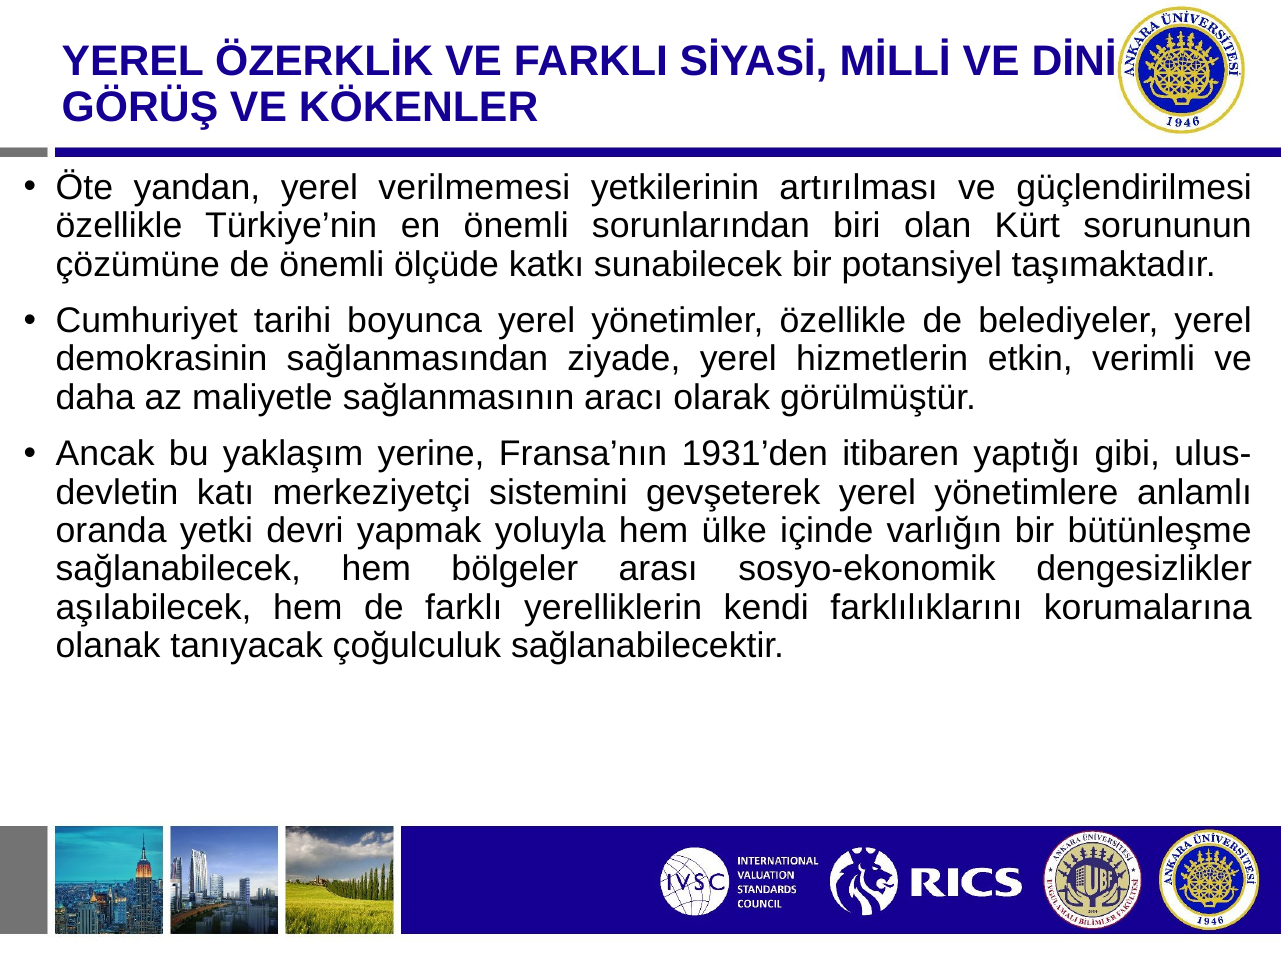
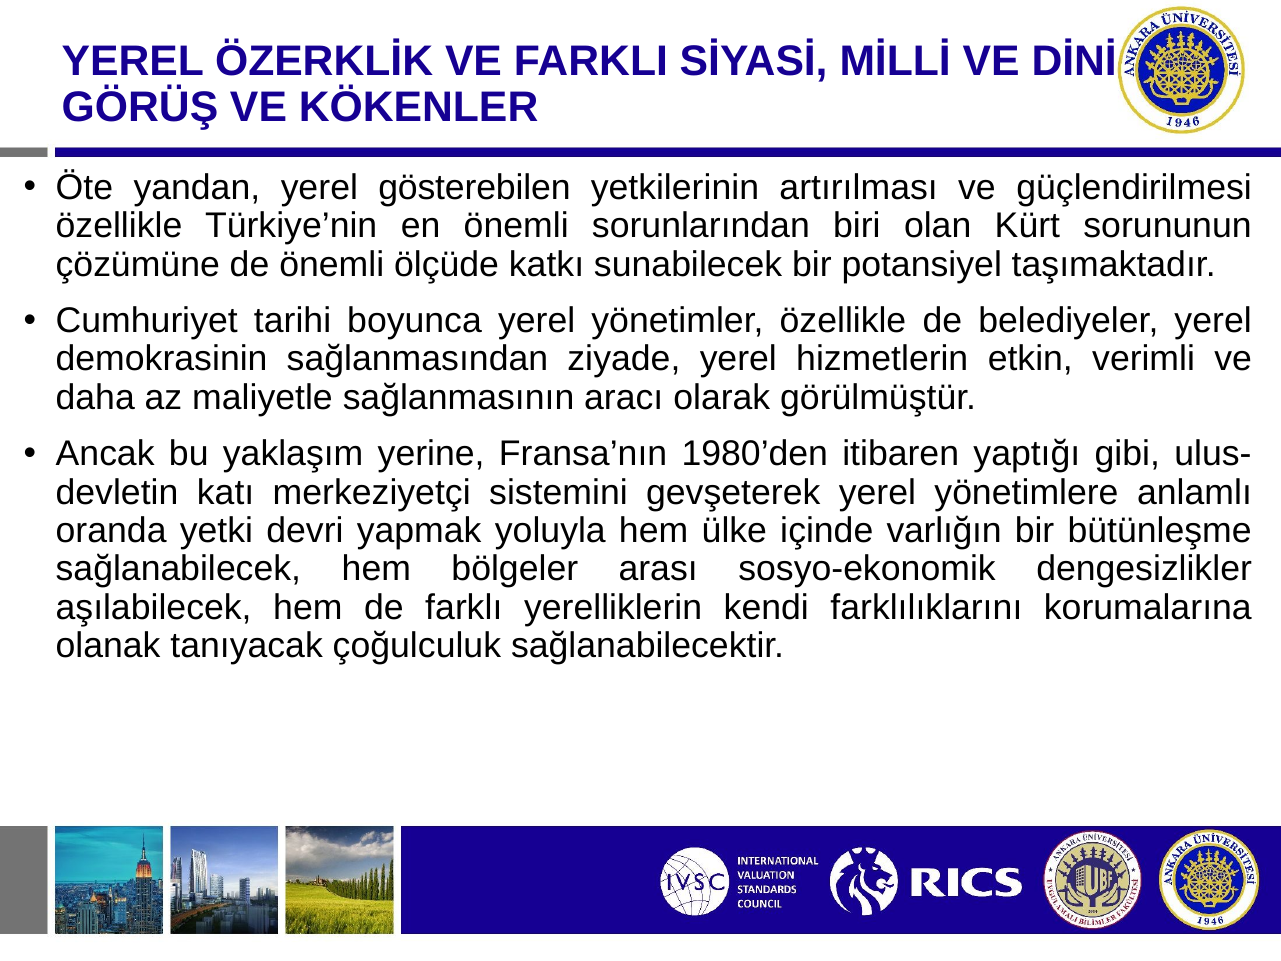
verilmemesi: verilmemesi -> gösterebilen (474, 188)
1931’den: 1931’den -> 1980’den (755, 454)
